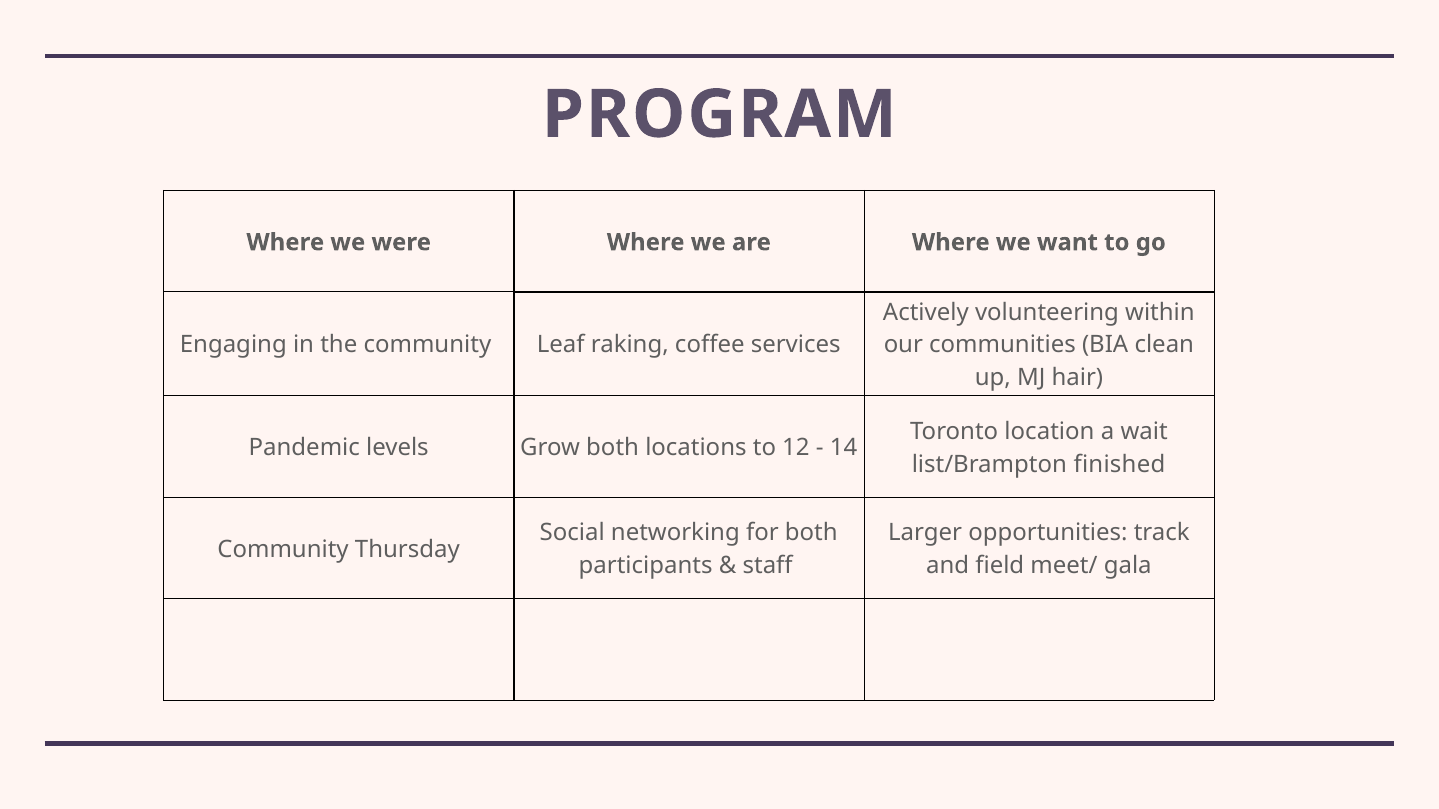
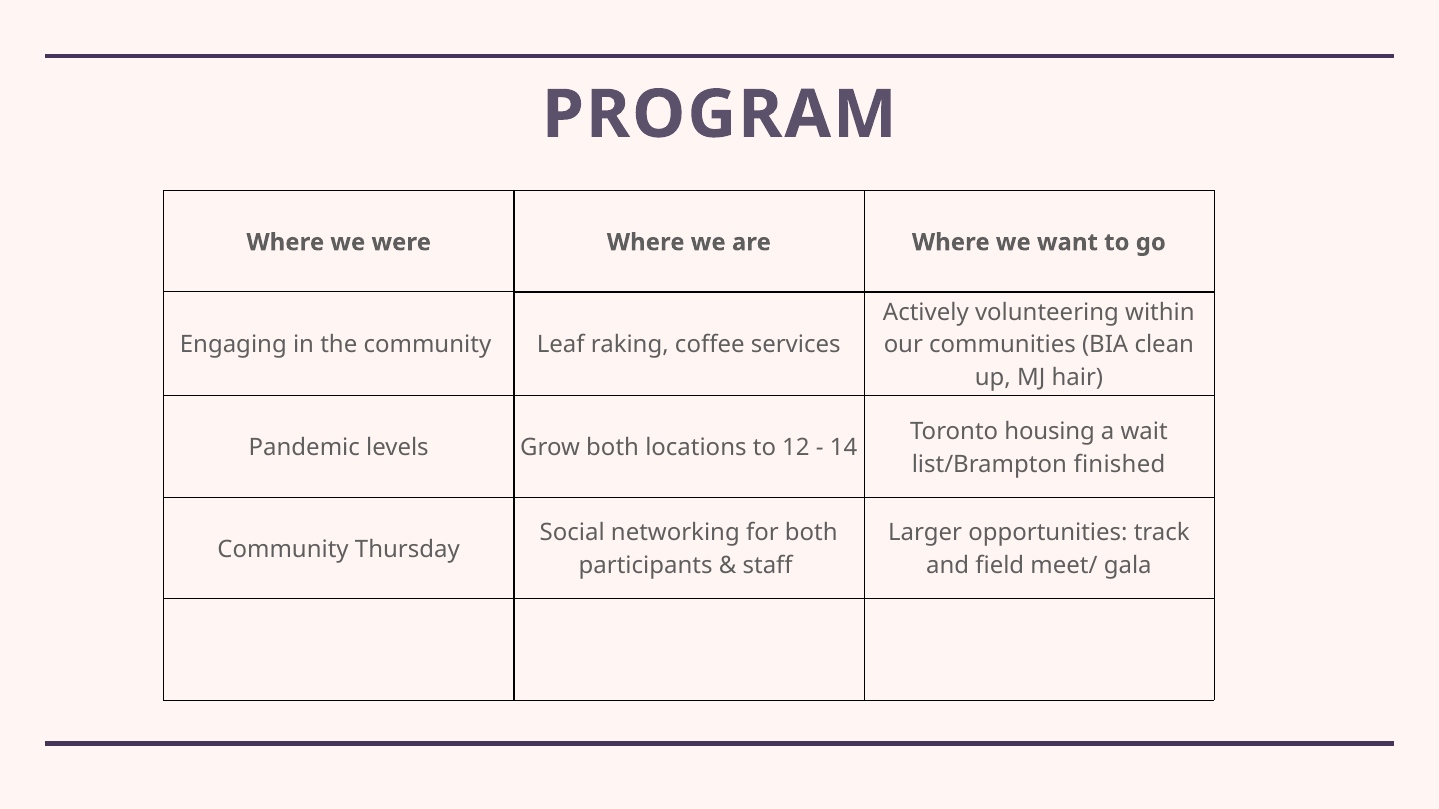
location: location -> housing (1050, 432)
